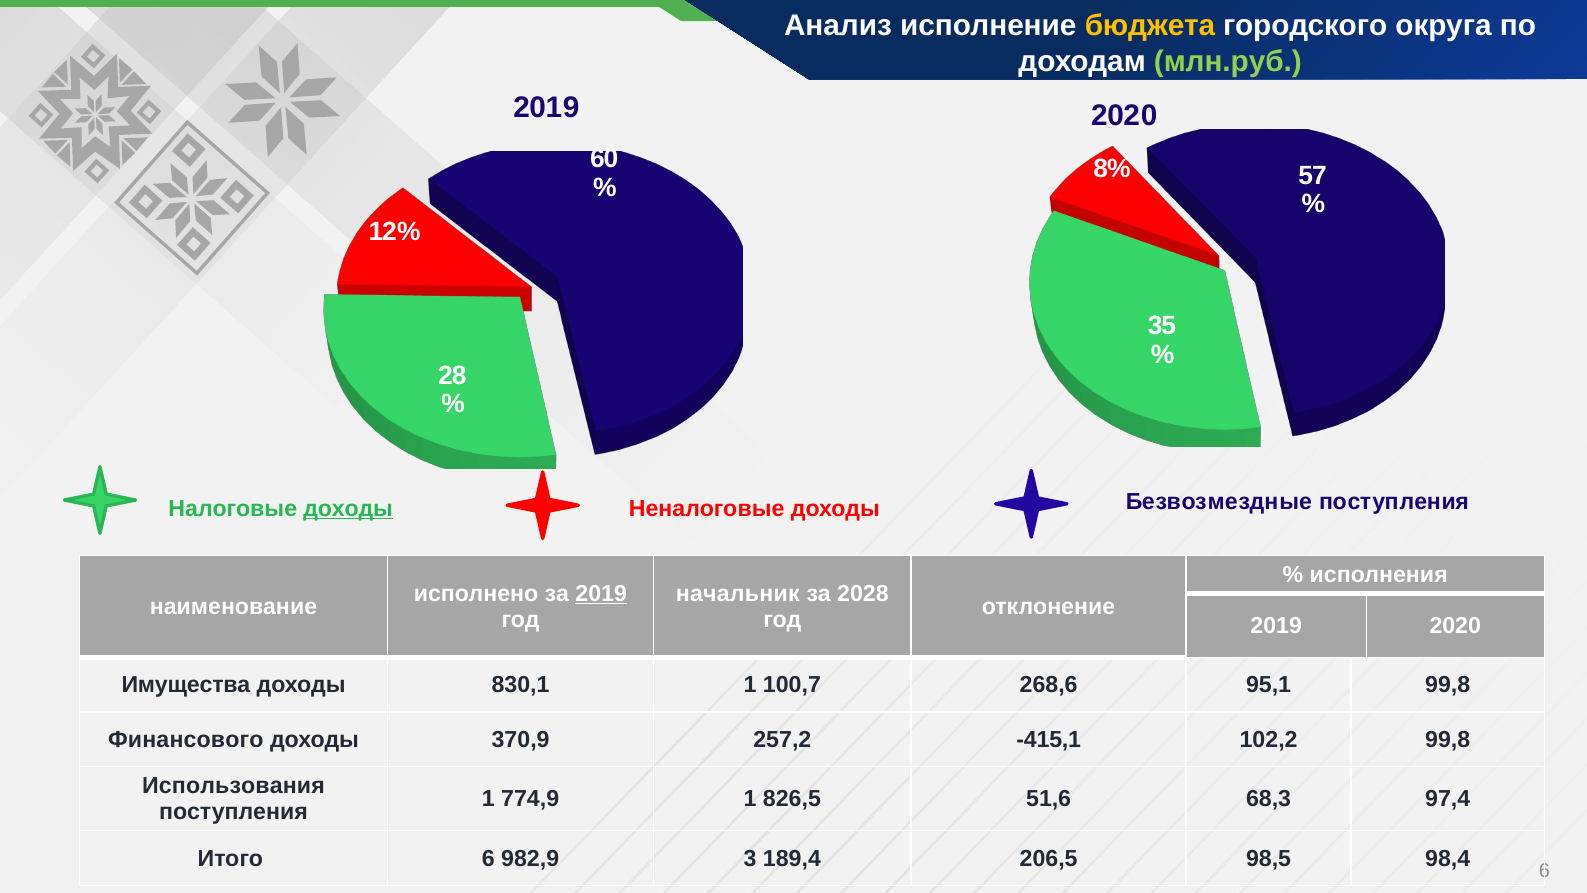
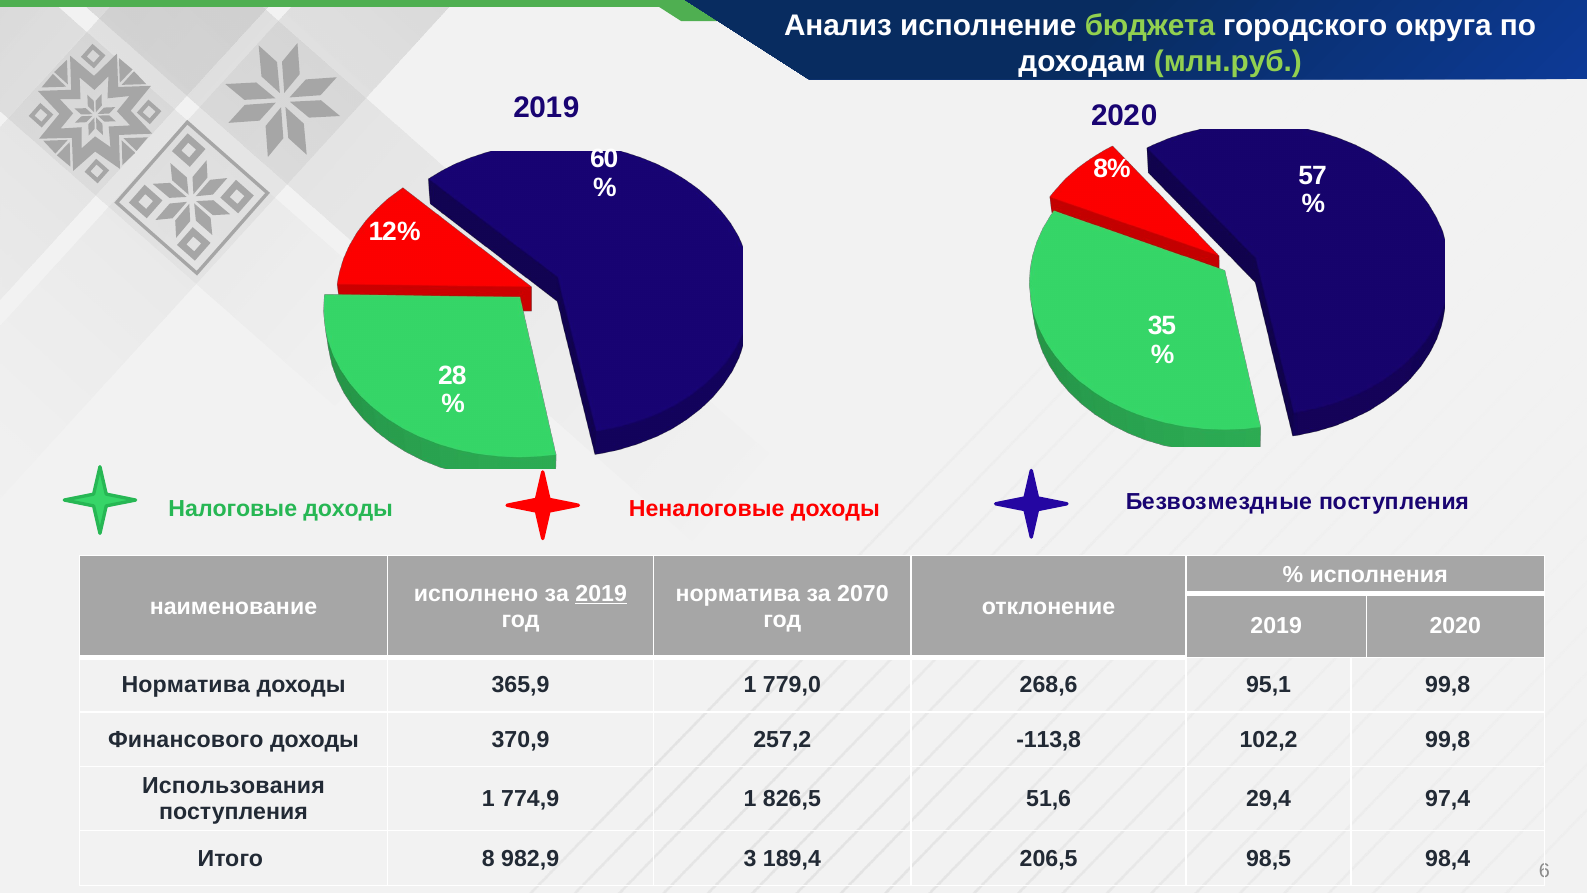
бюджета colour: yellow -> light green (1150, 26)
доходы underline: present -> none (348, 508)
начальник: начальник -> норматива (738, 594)
2028: 2028 -> 2070 (863, 594)
Имущества: Имущества -> Норматива (186, 685)
830,1: 830,1 -> 365,9 (521, 685)
100,7: 100,7 -> 779,0 (792, 685)
-415,1: -415,1 -> -113,8 (1049, 739)
68,3: 68,3 -> 29,4 (1269, 799)
Итого 6: 6 -> 8 (488, 858)
